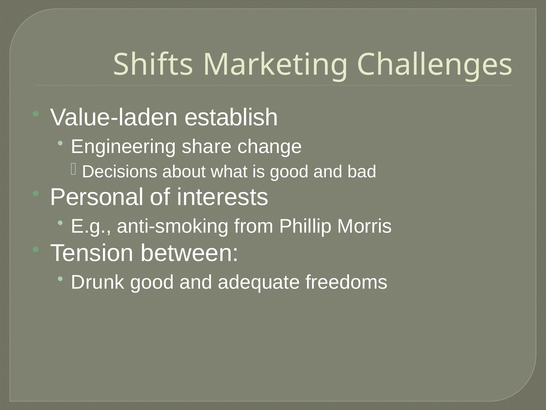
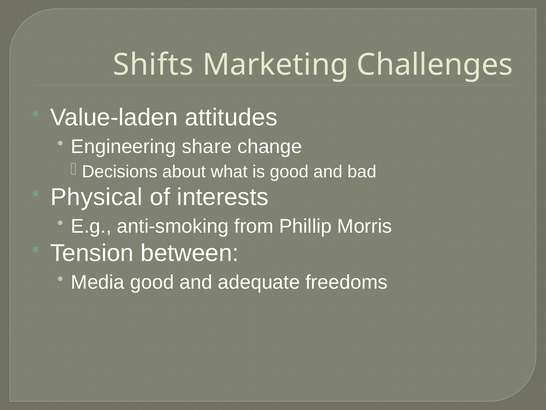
establish: establish -> attitudes (231, 117)
Personal: Personal -> Physical (97, 197)
Drunk: Drunk -> Media (98, 282)
